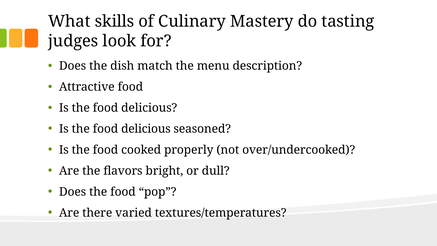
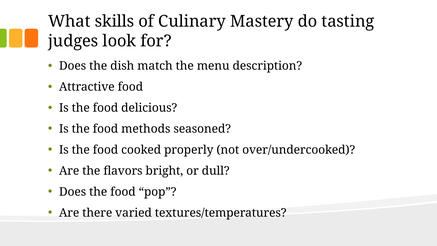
delicious: delicious -> methods (146, 129)
